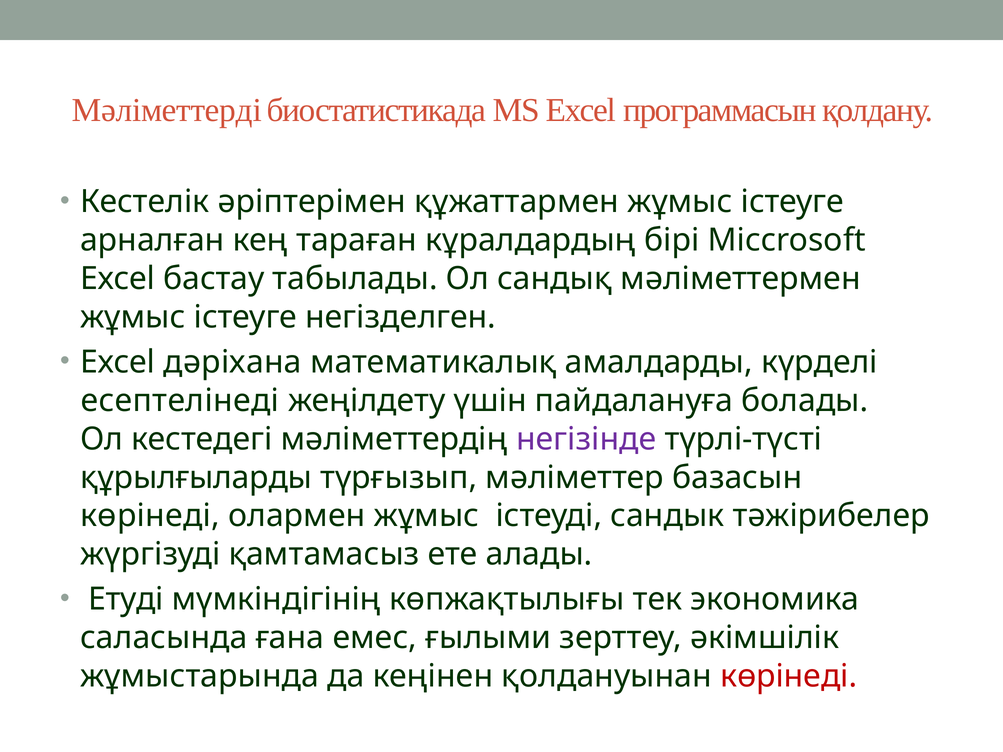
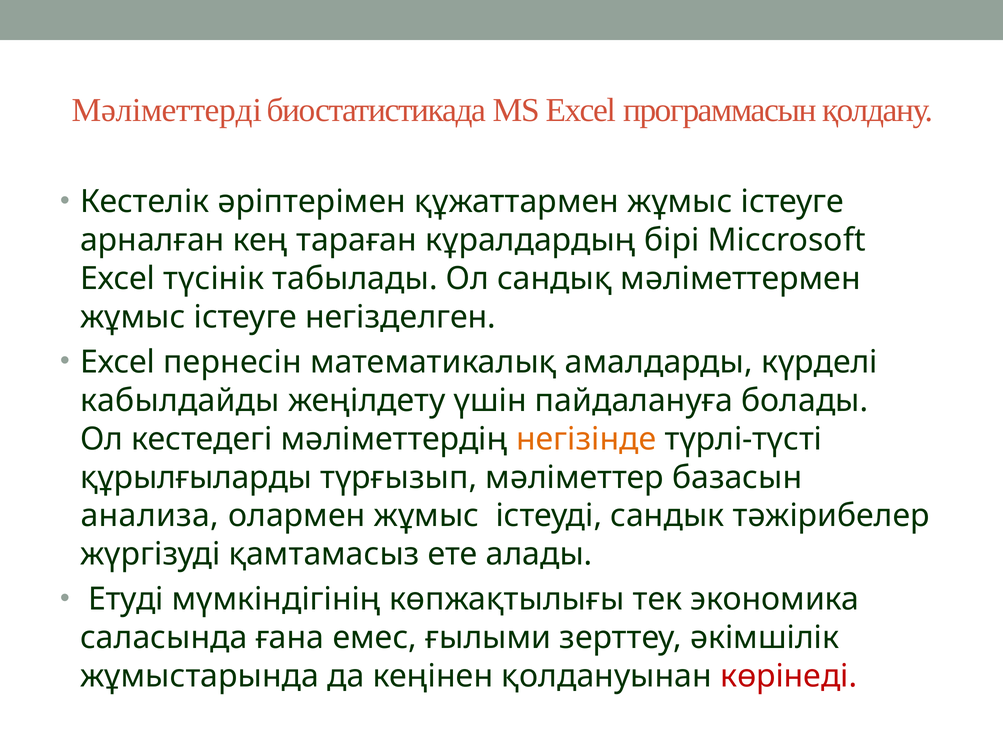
бастау: бастау -> түсінік (214, 279)
дәріхана: дәріхана -> пернесін (233, 362)
есептелінеді: есептелінеді -> кабылдайды (180, 401)
негізінде colour: purple -> orange (586, 439)
көрінеді: көрінеді -> анализа (150, 516)
